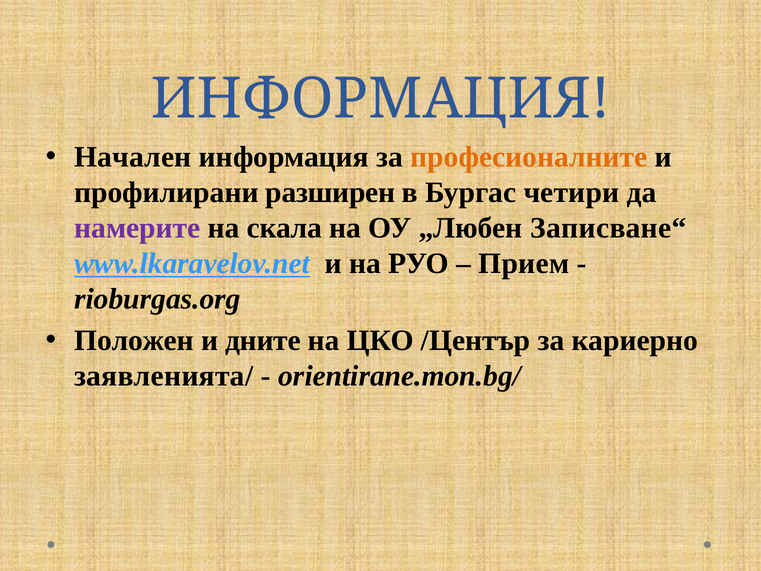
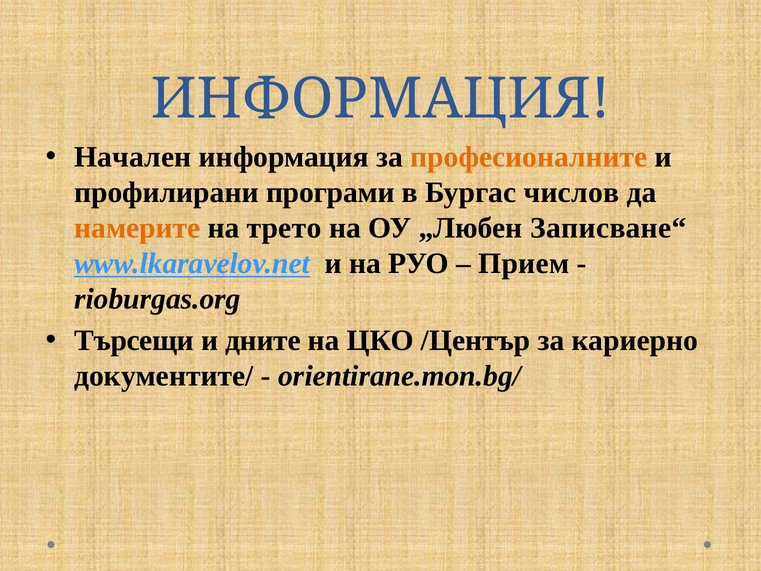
разширен: разширен -> програми (330, 192)
четири: четири -> числов (571, 192)
намерите colour: purple -> orange (137, 228)
скала: скала -> трето (284, 228)
Положен: Положен -> Търсещи (134, 340)
заявленията/: заявленията/ -> документите/ (164, 376)
